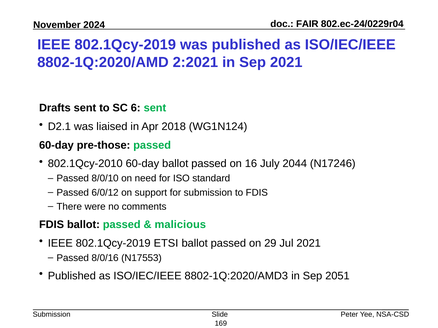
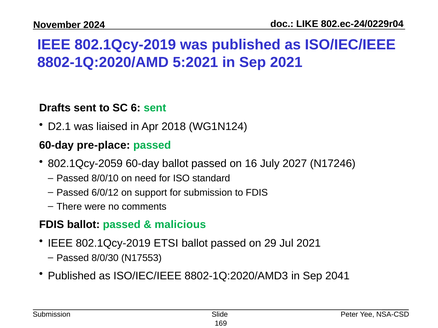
FAIR: FAIR -> LIKE (307, 24)
2:2021: 2:2021 -> 5:2021 (195, 62)
pre-those: pre-those -> pre-place (103, 145)
802.1Qcy-2010: 802.1Qcy-2010 -> 802.1Qcy-2059 (85, 164)
2044: 2044 -> 2027 (295, 164)
8/0/16: 8/0/16 -> 8/0/30 (105, 258)
2051: 2051 -> 2041 (337, 276)
